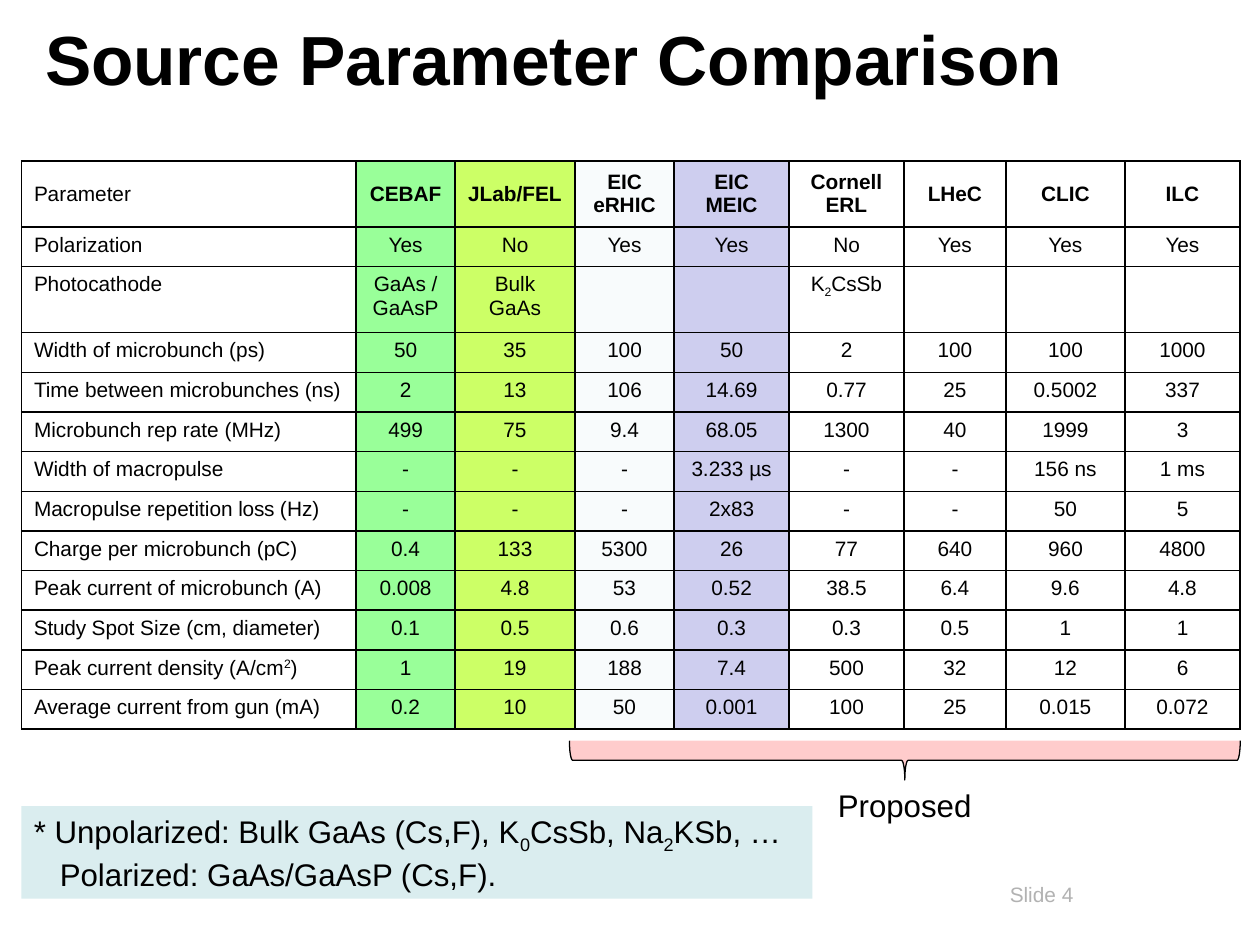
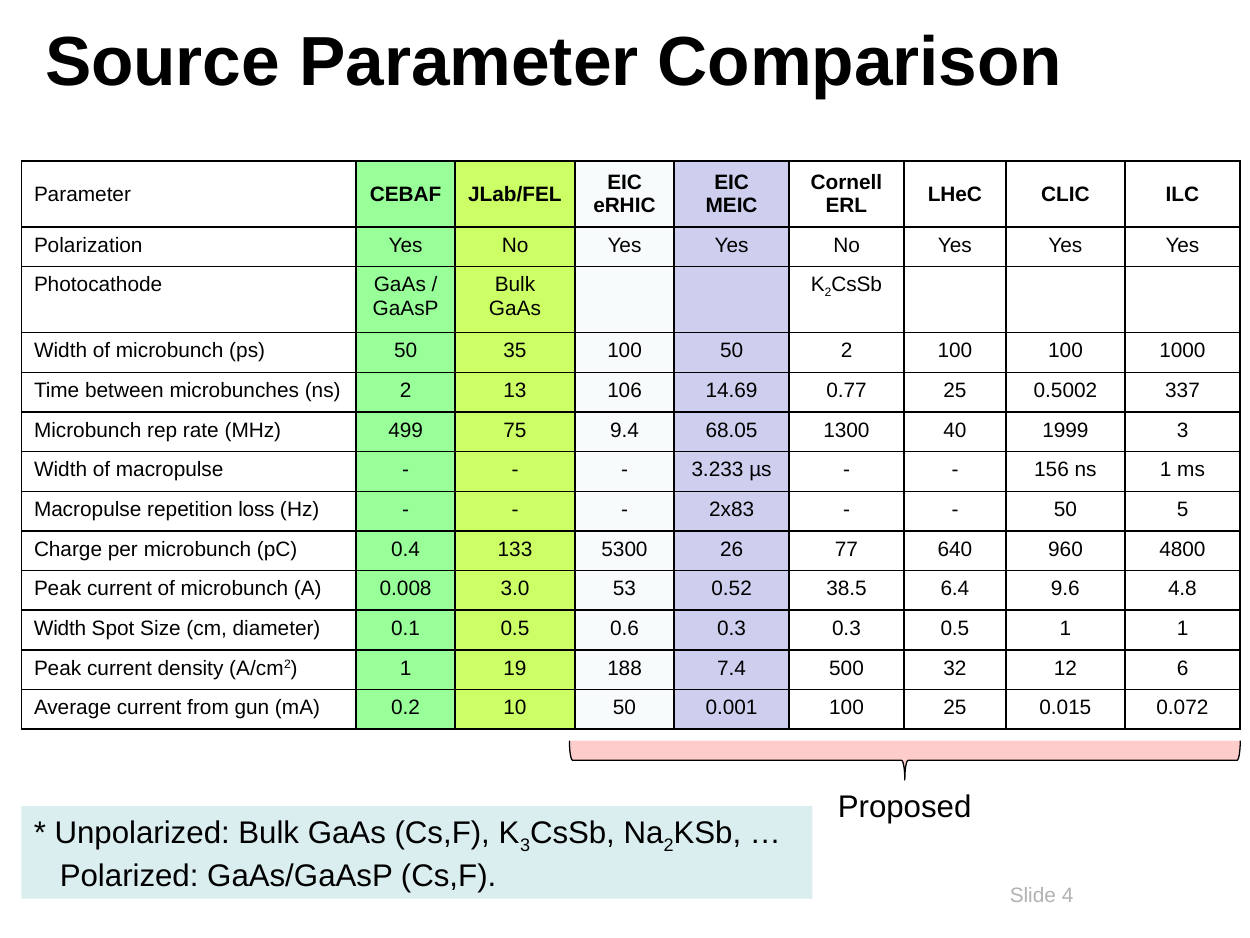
0.008 4.8: 4.8 -> 3.0 (515, 589)
Study: Study -> Width (60, 628)
0: 0 -> 3 (525, 845)
